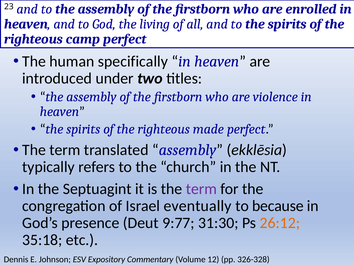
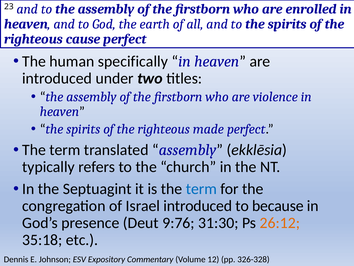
living: living -> earth (155, 24)
camp: camp -> cause (83, 39)
term colour: purple -> blue (201, 189)
Israel eventually: eventually -> introduced (198, 206)
9:77: 9:77 -> 9:76 (178, 223)
